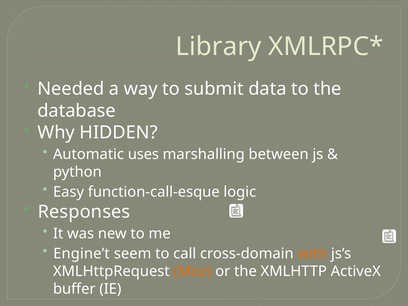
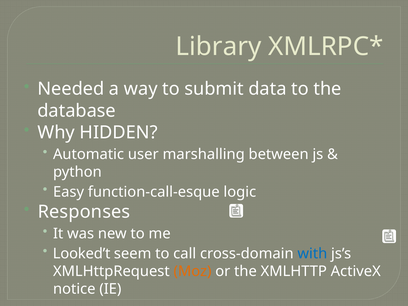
uses: uses -> user (143, 154)
Engine’t: Engine’t -> Looked’t (82, 254)
with colour: orange -> blue (312, 254)
buffer: buffer -> notice (74, 289)
